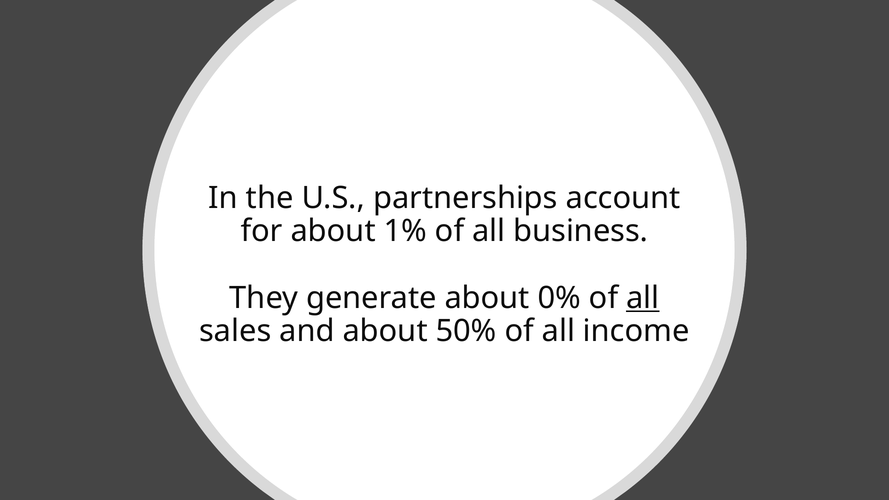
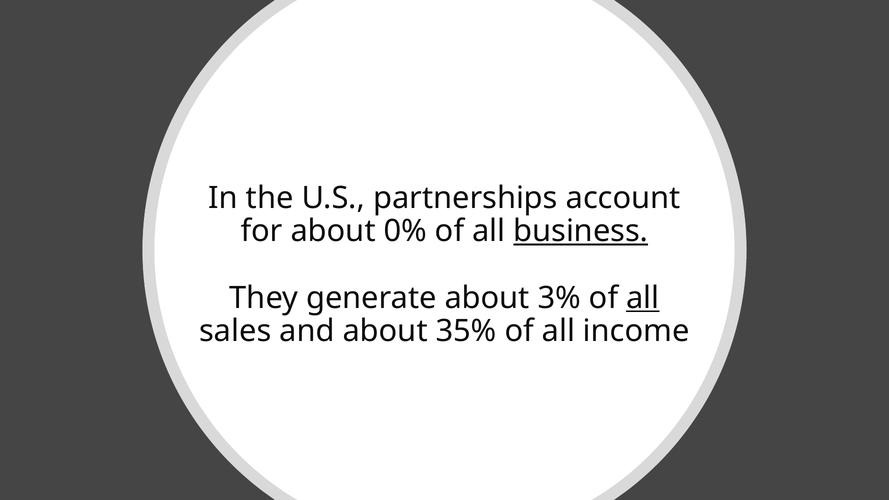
1%: 1% -> 0% (405, 231)
business underline: none -> present (581, 231)
0%: 0% -> 3% (559, 298)
50%: 50% -> 35% (466, 331)
